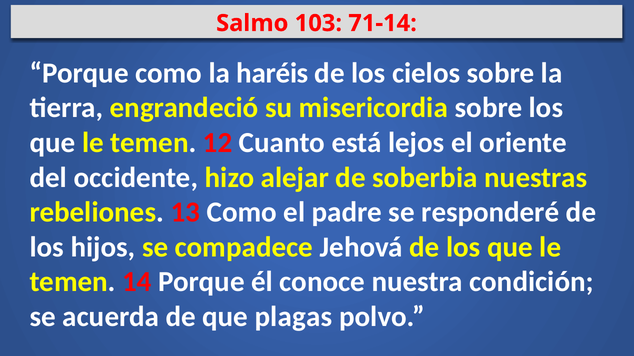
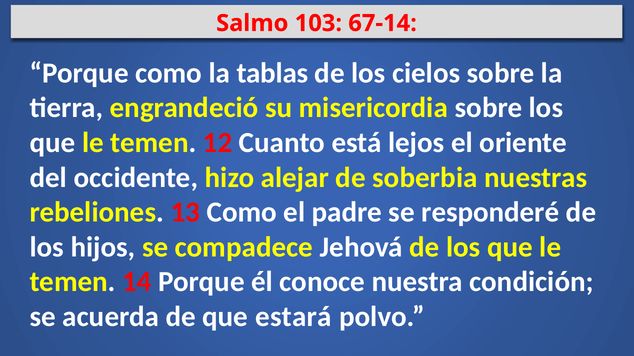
71-14: 71-14 -> 67-14 (383, 23)
haréis: haréis -> tablas (272, 73)
plagas: plagas -> estará (293, 317)
